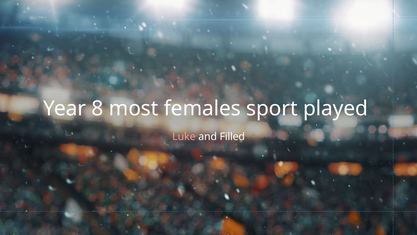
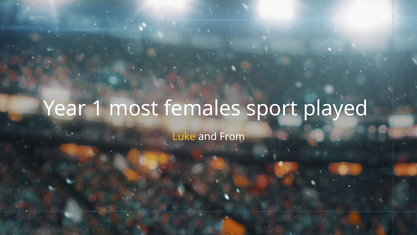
8: 8 -> 1 (97, 108)
Luke colour: pink -> yellow (184, 137)
Filled: Filled -> From (232, 137)
